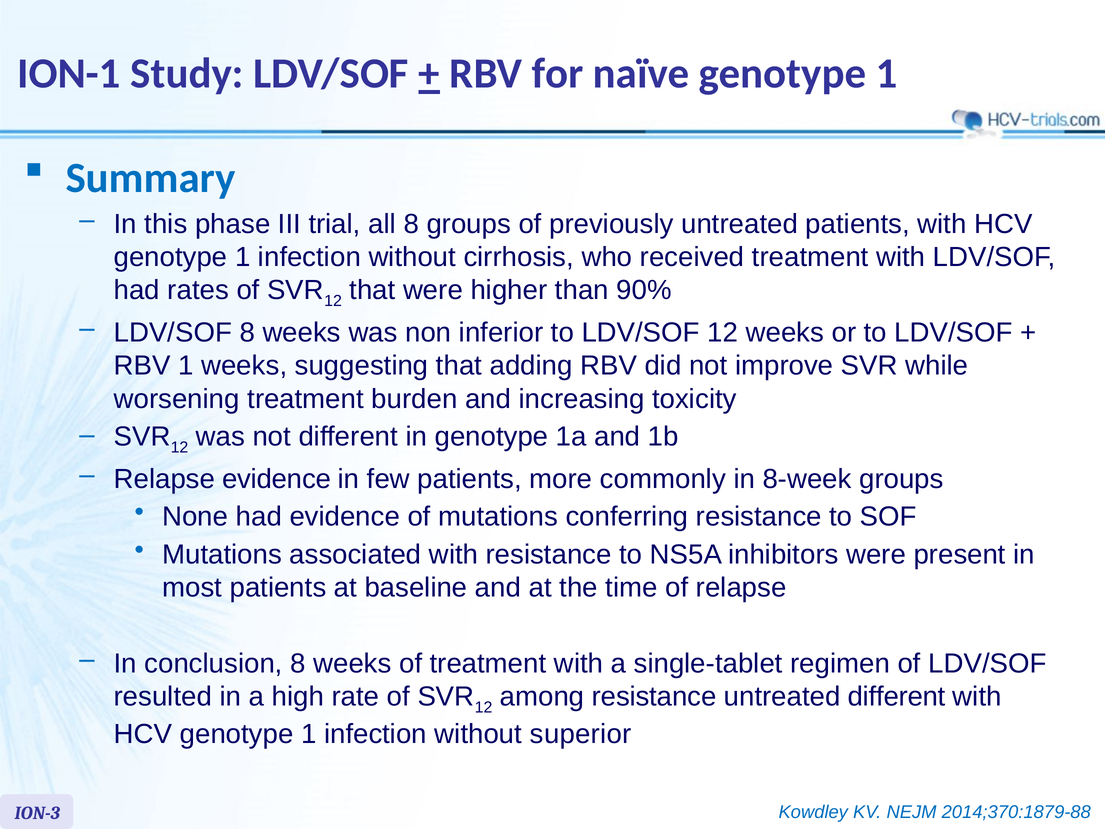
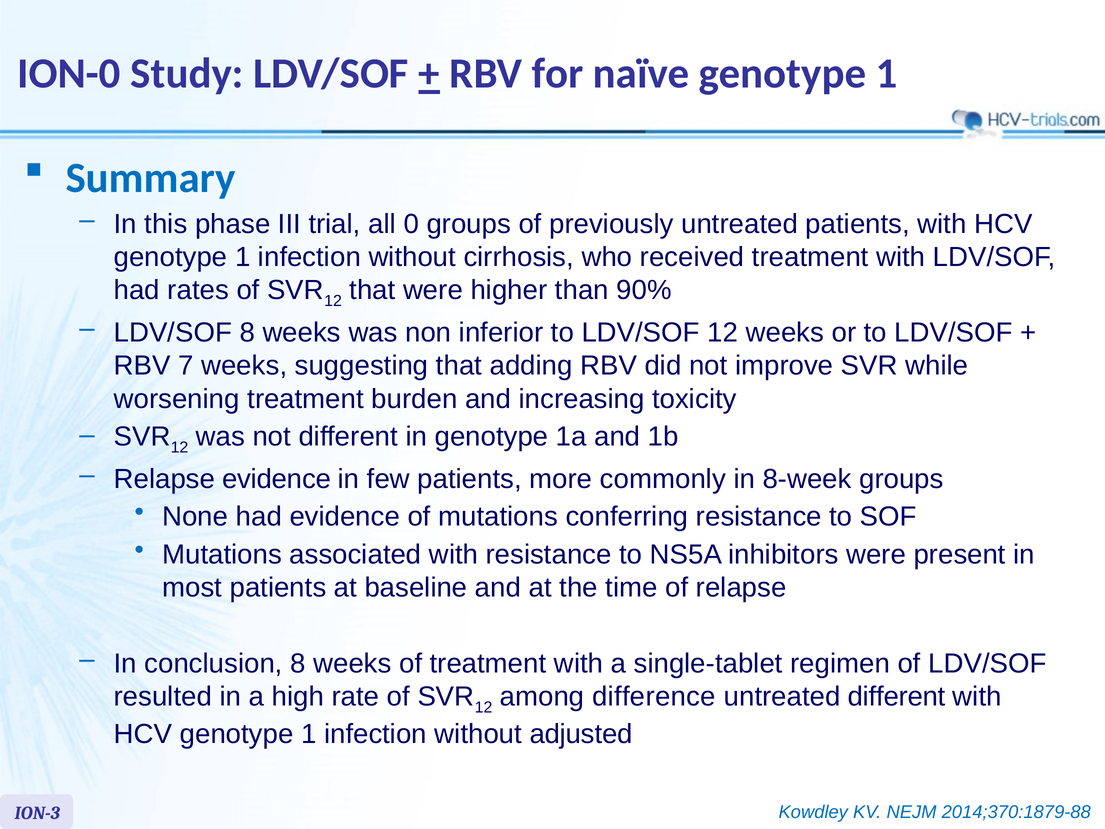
ION-1: ION-1 -> ION-0 (69, 74)
all 8: 8 -> 0 (411, 224)
RBV 1: 1 -> 7 (186, 366)
among resistance: resistance -> difference (654, 696)
superior: superior -> adjusted (581, 734)
